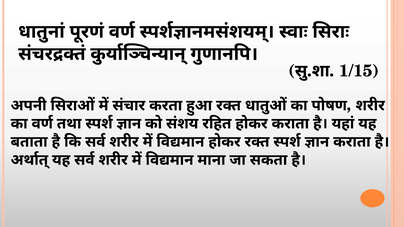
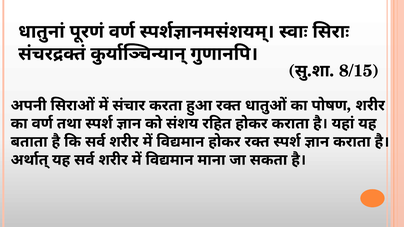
1/15: 1/15 -> 8/15 (359, 71)
